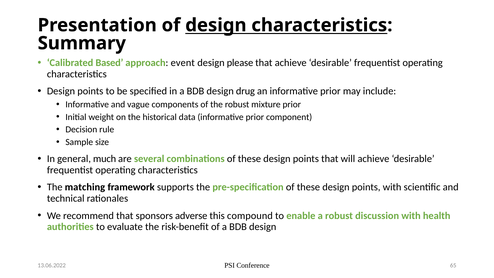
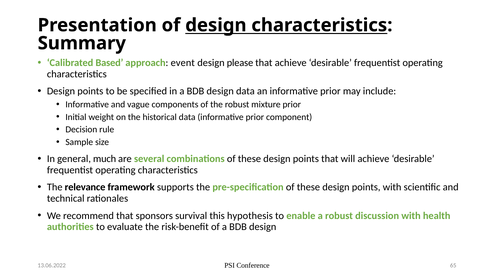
design drug: drug -> data (245, 91)
matching: matching -> relevance (85, 187)
adverse: adverse -> survival (191, 216)
compound: compound -> hypothesis (250, 216)
